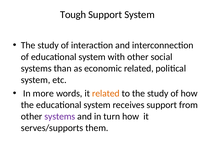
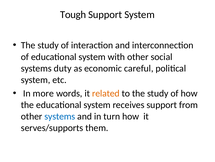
than: than -> duty (63, 68)
economic related: related -> careful (139, 68)
systems colour: purple -> blue (60, 116)
